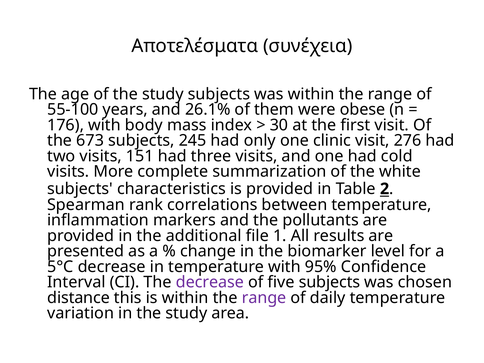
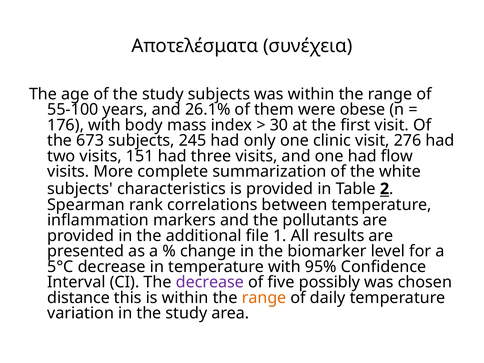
cold: cold -> flow (397, 156)
five subjects: subjects -> possibly (329, 282)
range colour: purple -> orange (264, 298)
